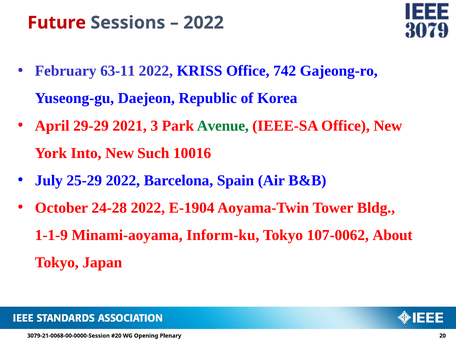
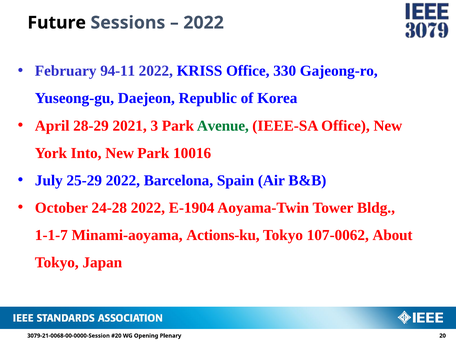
Future colour: red -> black (57, 23)
63-11: 63-11 -> 94-11 (118, 71)
742: 742 -> 330 (285, 71)
29-29: 29-29 -> 28-29 (91, 126)
New Such: Such -> Park (153, 153)
1-1-9: 1-1-9 -> 1-1-7 (51, 235)
Inform-ku: Inform-ku -> Actions-ku (223, 235)
